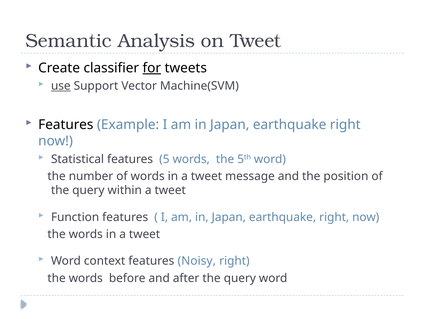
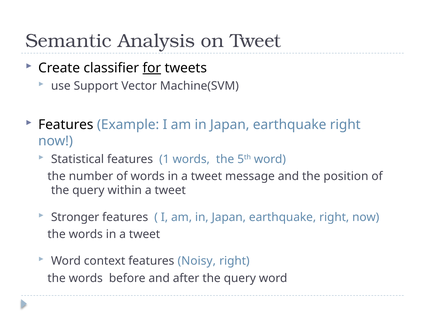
use underline: present -> none (61, 86)
5: 5 -> 1 (164, 159)
Function: Function -> Stronger (75, 217)
